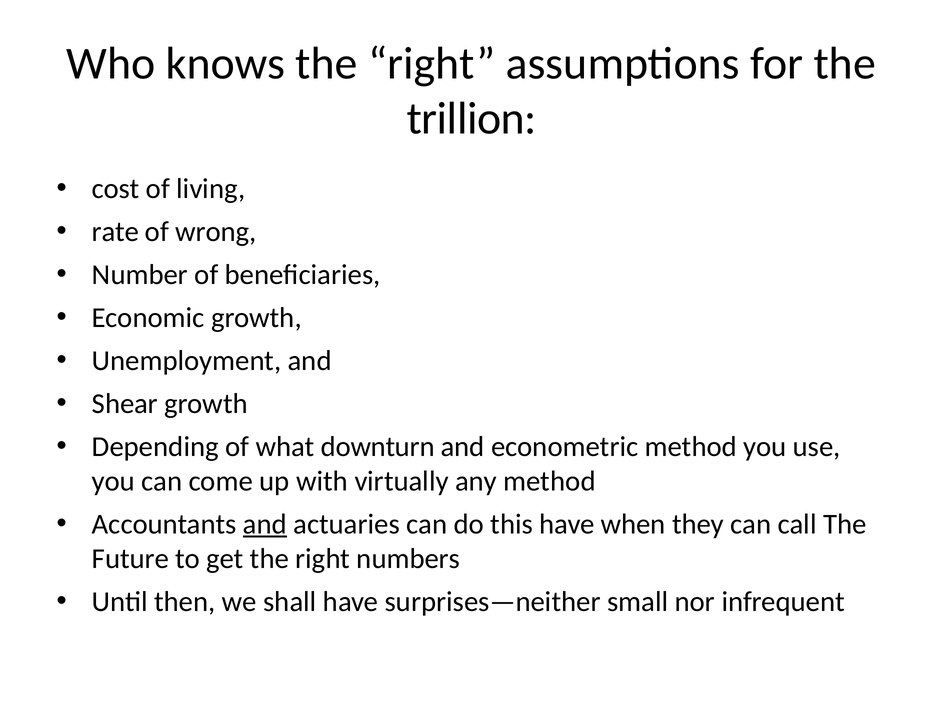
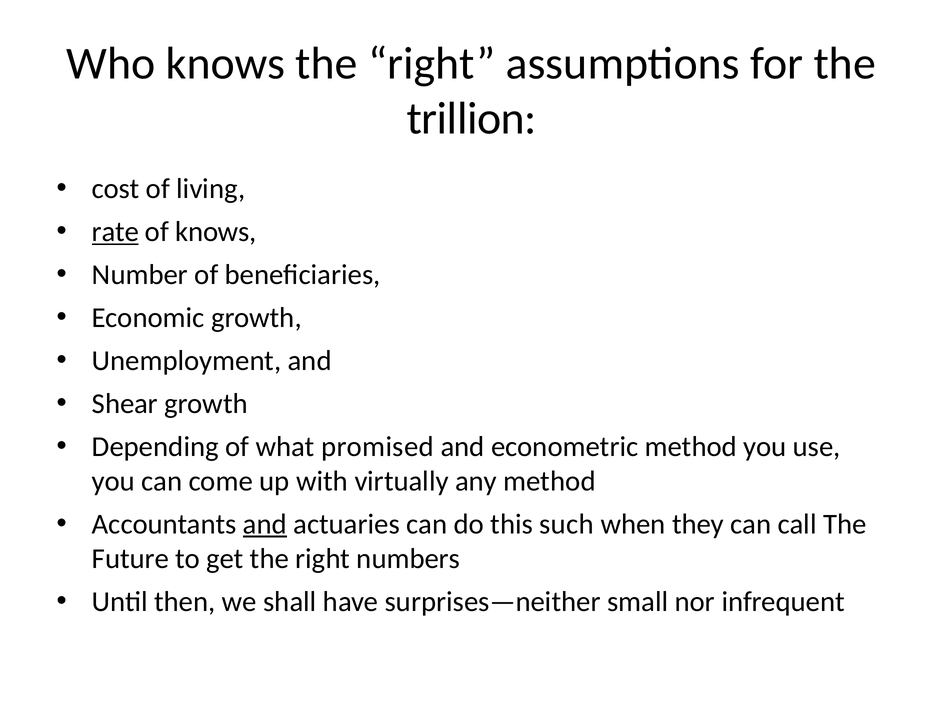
rate underline: none -> present (115, 232)
of wrong: wrong -> knows (216, 232)
downturn: downturn -> promised (377, 447)
this have: have -> such (567, 524)
